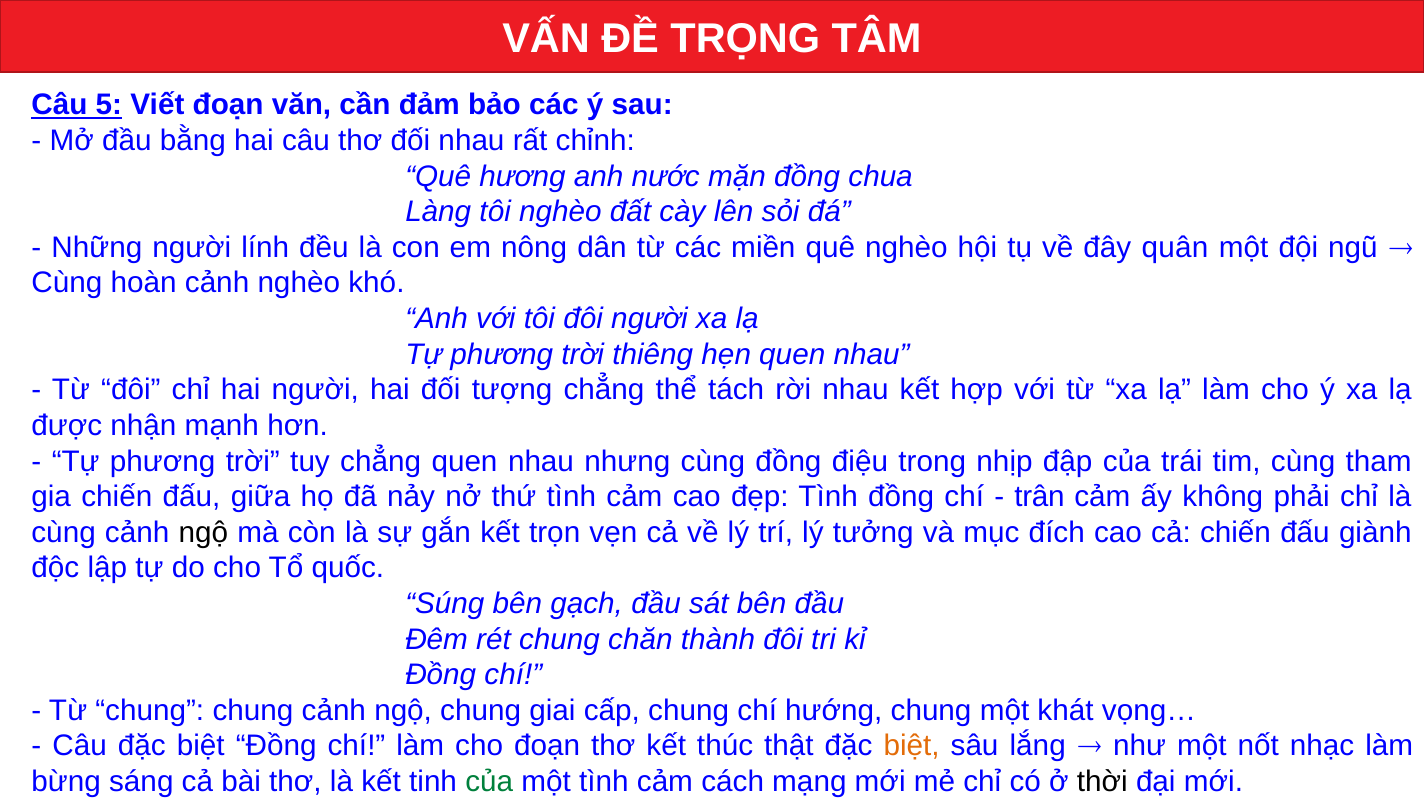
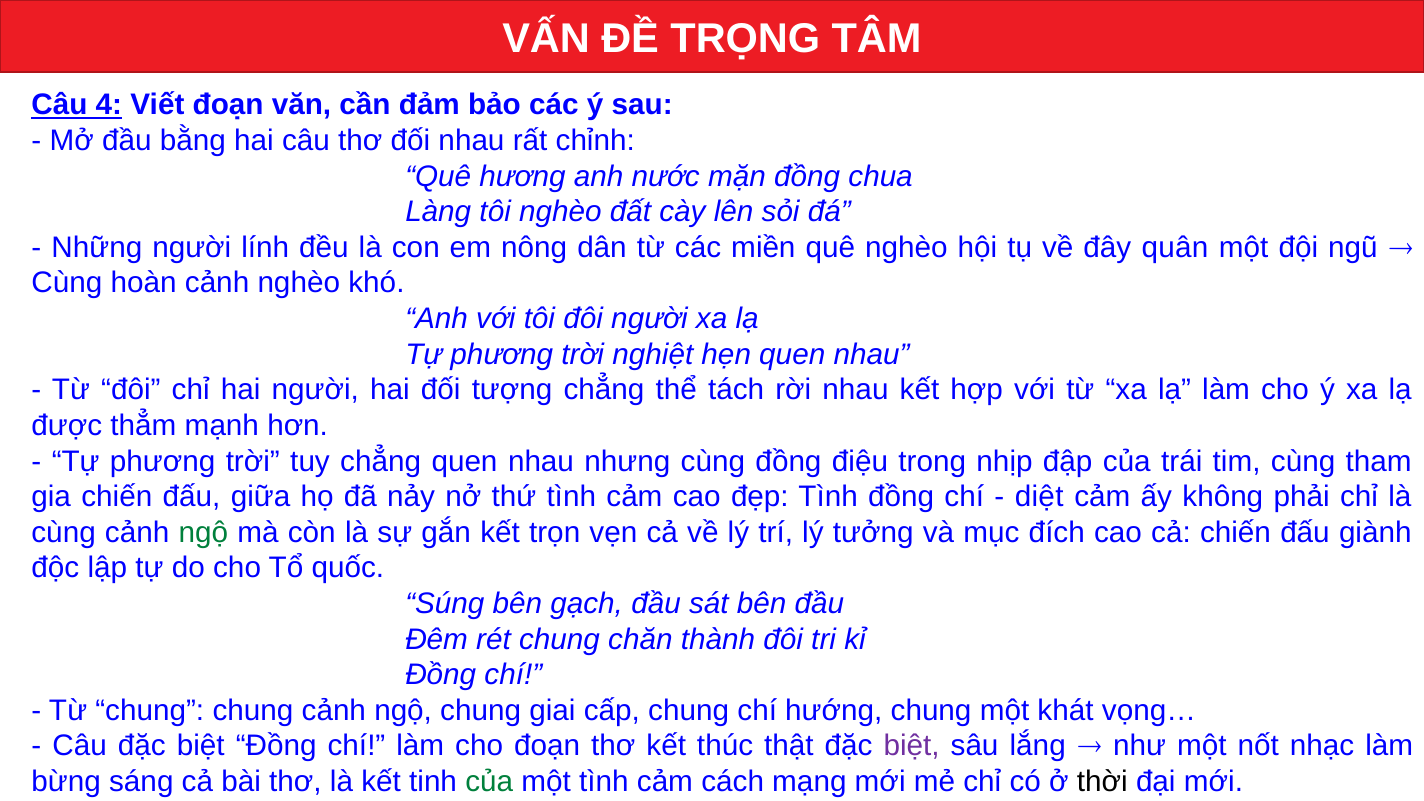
5: 5 -> 4 (109, 105)
thiêng: thiêng -> nghiệt (653, 354)
nhận: nhận -> thẳm (143, 426)
trân: trân -> diệt (1039, 497)
ngộ colour: black -> green (203, 532)
biệt colour: orange -> purple (912, 746)
